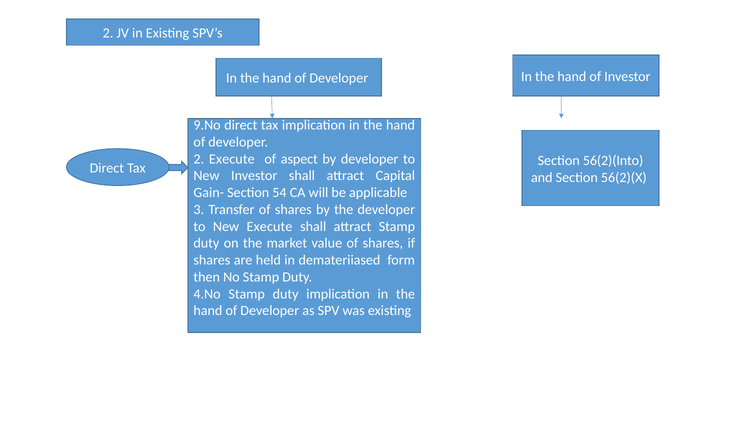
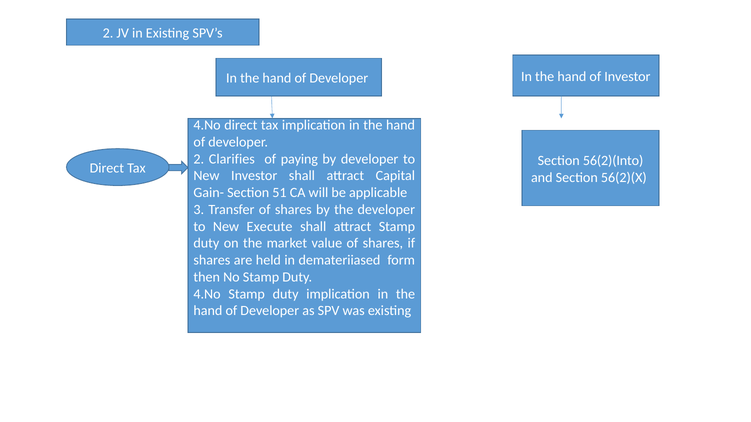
9.No: 9.No -> 4.No (207, 125)
2 Execute: Execute -> Clarifies (232, 159)
aspect: aspect -> paying (299, 159)
54: 54 -> 51 (279, 193)
